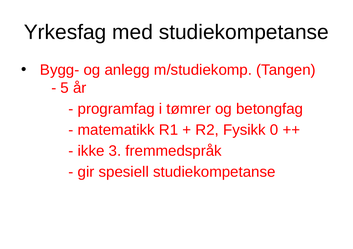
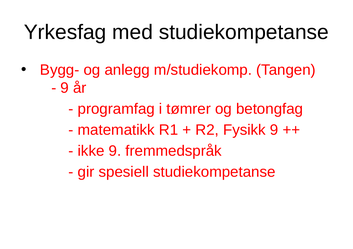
5: 5 -> 9 (65, 88)
Fysikk 0: 0 -> 9 (274, 130)
ikke 3: 3 -> 9 (115, 151)
